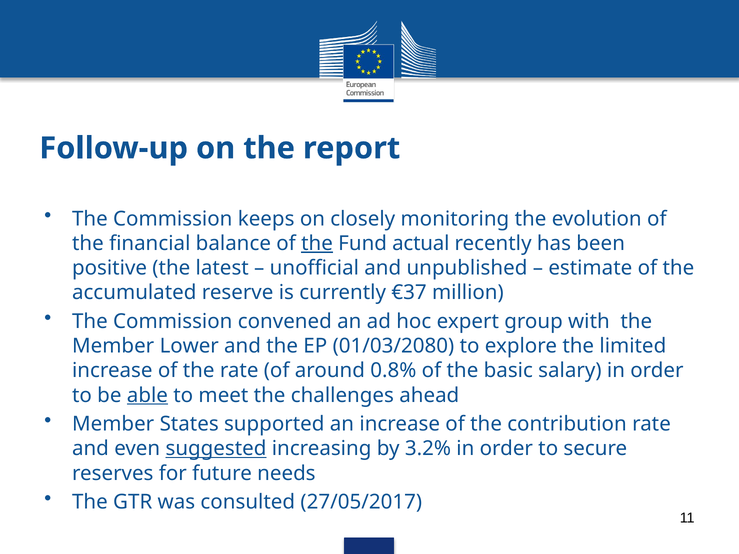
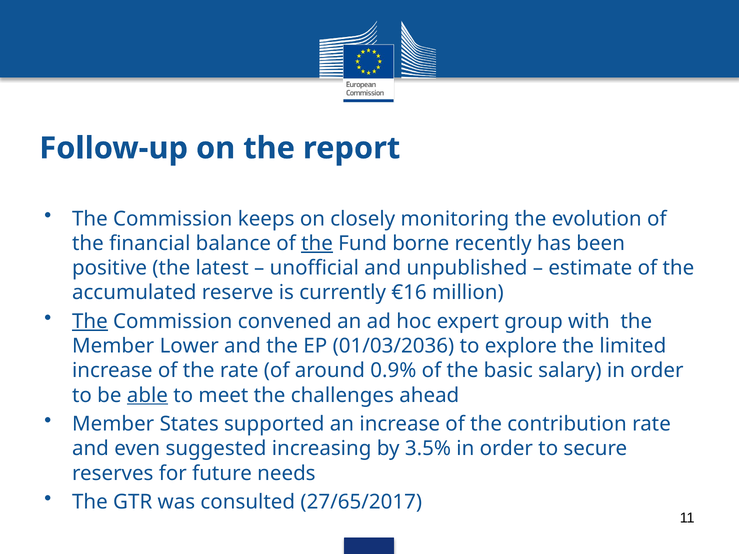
actual: actual -> borne (421, 244)
€37: €37 -> €16 (409, 293)
The underline: none -> present (90, 322)
01/03/2080: 01/03/2080 -> 01/03/2036 (393, 346)
0.8%: 0.8% -> 0.9% (393, 371)
suggested underline: present -> none (216, 449)
3.2%: 3.2% -> 3.5% (428, 449)
27/05/2017: 27/05/2017 -> 27/65/2017 (361, 502)
